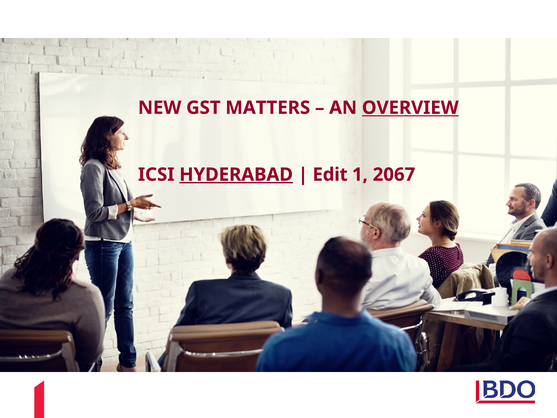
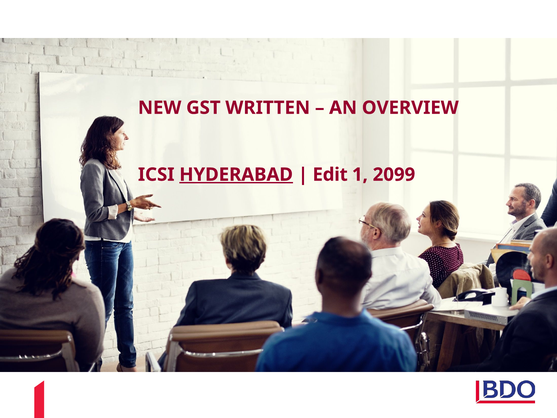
MATTERS: MATTERS -> WRITTEN (268, 108)
OVERVIEW underline: present -> none (410, 108)
2067: 2067 -> 2099 (394, 175)
